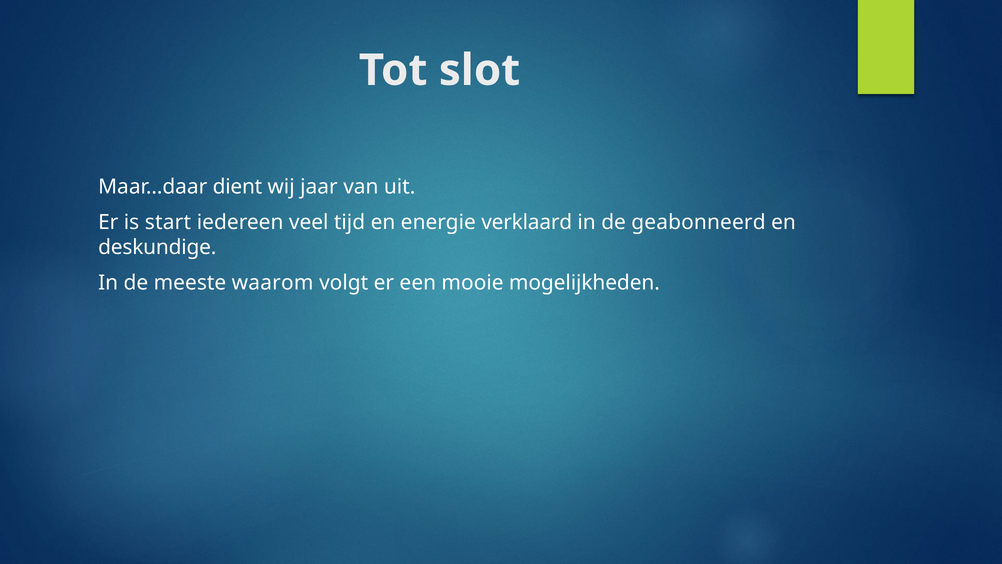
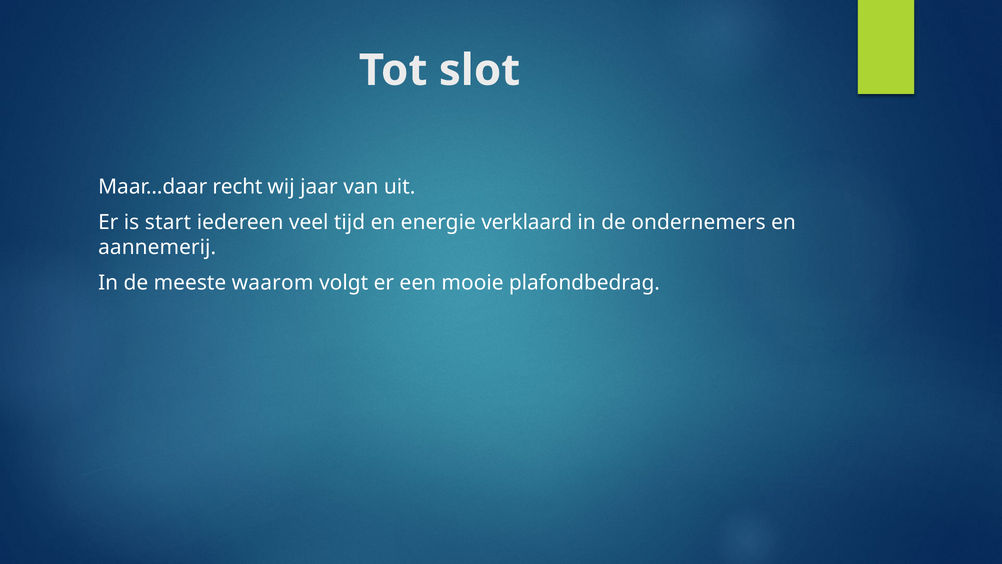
dient: dient -> recht (237, 186)
geabonneerd: geabonneerd -> ondernemers (699, 222)
deskundige: deskundige -> aannemerij (157, 247)
mogelijkheden: mogelijkheden -> plafondbedrag (584, 283)
